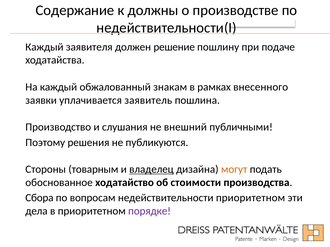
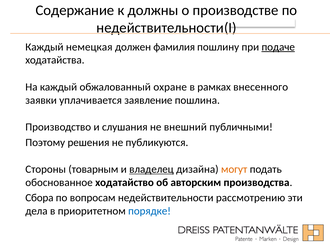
заявителя: заявителя -> немецкая (89, 47)
решение: решение -> фамилия (174, 47)
подаче underline: none -> present (278, 47)
знакам: знакам -> охране (170, 87)
заявитель: заявитель -> заявление (148, 100)
стоимости: стоимости -> авторским (196, 183)
недействительности приоритетном: приоритетном -> рассмотрению (251, 198)
порядке colour: purple -> blue (150, 211)
